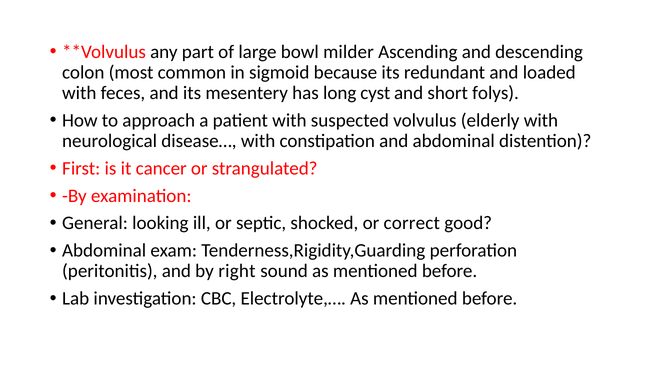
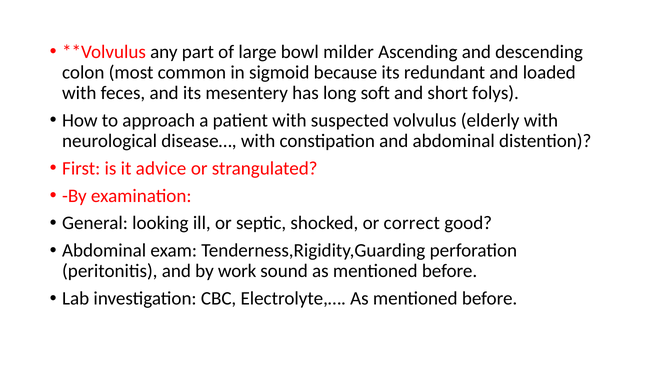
cyst: cyst -> soft (375, 93)
cancer: cancer -> advice (161, 168)
right: right -> work (237, 271)
